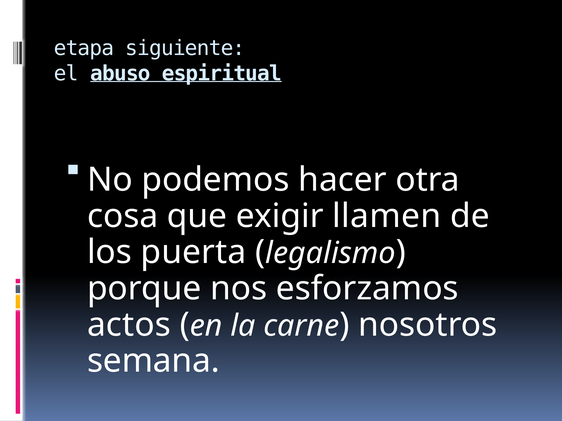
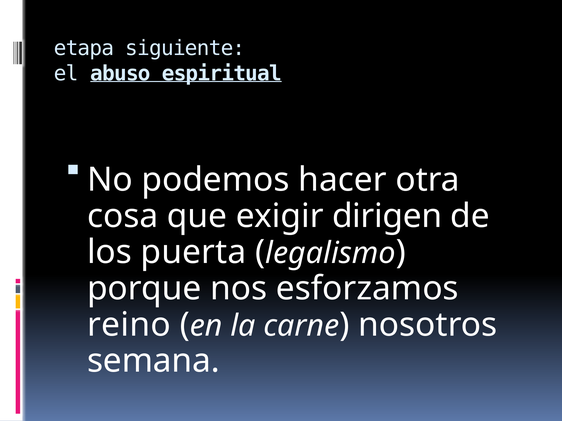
llamen: llamen -> dirigen (387, 216)
actos: actos -> reino (129, 325)
